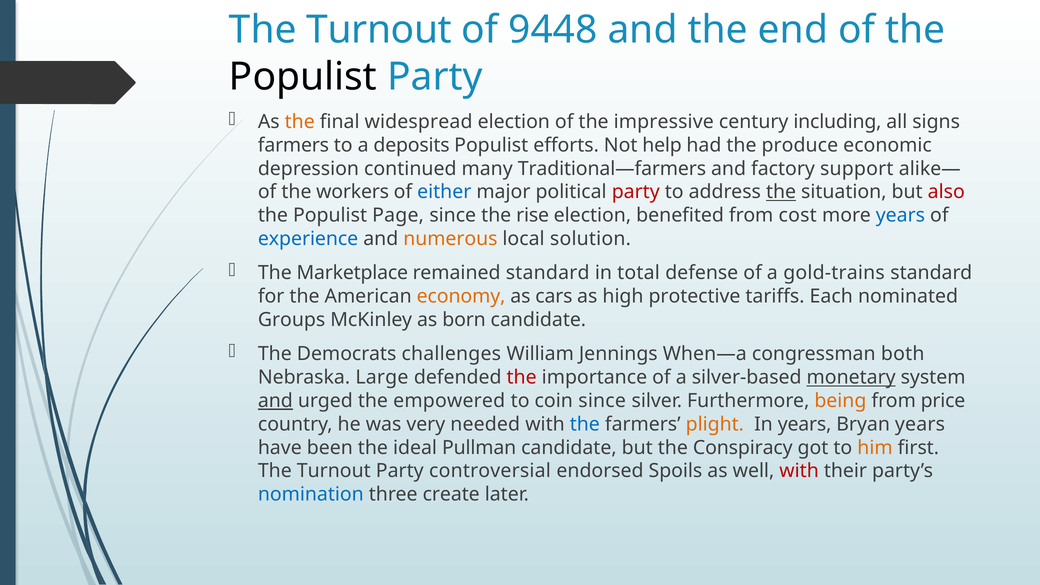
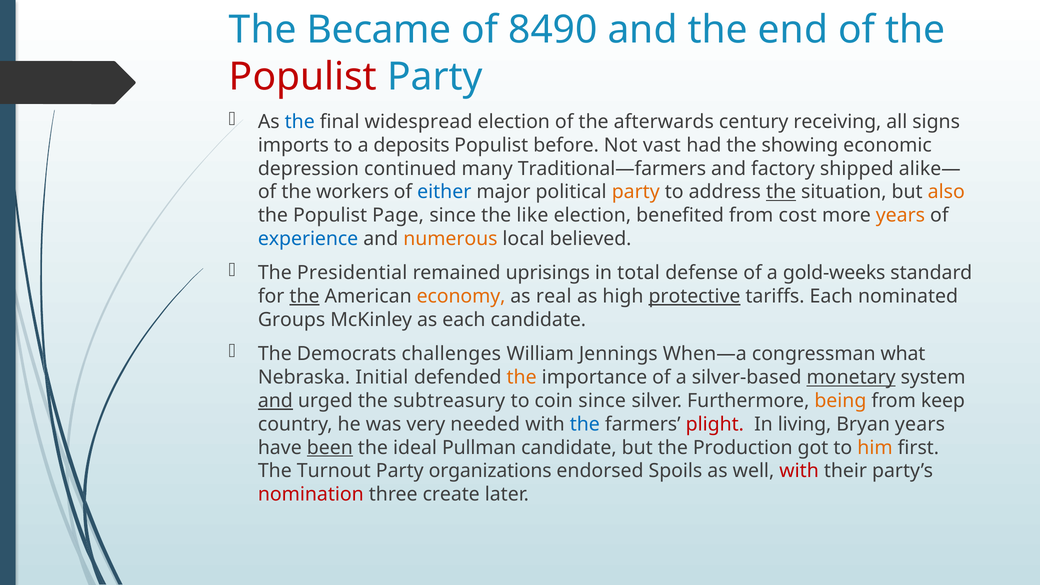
Turnout: Turnout -> Became (379, 30)
9448: 9448 -> 8490 (553, 30)
Populist colour: black -> red (303, 77)
the colour: orange -> blue (300, 122)
impressive: impressive -> afterwards (664, 122)
including: including -> receiving (837, 122)
farmers: farmers -> imports (293, 145)
efforts: efforts -> before (566, 145)
help: help -> vast (662, 145)
produce: produce -> showing (800, 145)
support: support -> shipped (857, 169)
party colour: red -> orange (636, 192)
also colour: red -> orange (946, 192)
rise: rise -> like (532, 215)
years colour: blue -> orange (900, 215)
solution: solution -> believed (591, 239)
Marketplace: Marketplace -> Presidential (352, 273)
remained standard: standard -> uprisings (548, 273)
gold-trains: gold-trains -> gold-weeks (834, 273)
the underline: none -> present (305, 296)
cars: cars -> real (554, 296)
protective underline: none -> present (694, 296)
as born: born -> each (464, 320)
both: both -> what (903, 354)
Large: Large -> Initial (382, 377)
the colour: red -> orange (522, 377)
empowered: empowered -> subtreasury (449, 401)
price: price -> keep (943, 401)
plight colour: orange -> red (715, 424)
In years: years -> living (805, 424)
been underline: none -> present (330, 448)
Conspiracy: Conspiracy -> Production (743, 448)
controversial: controversial -> organizations (490, 471)
nomination colour: blue -> red (311, 494)
